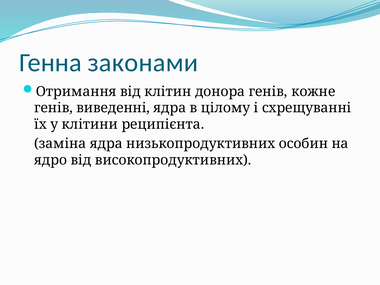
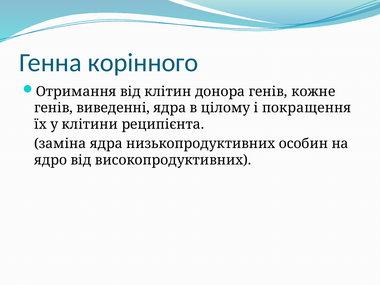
законами: законами -> корінного (143, 63)
схрещуванні: схрещуванні -> покращення (307, 108)
